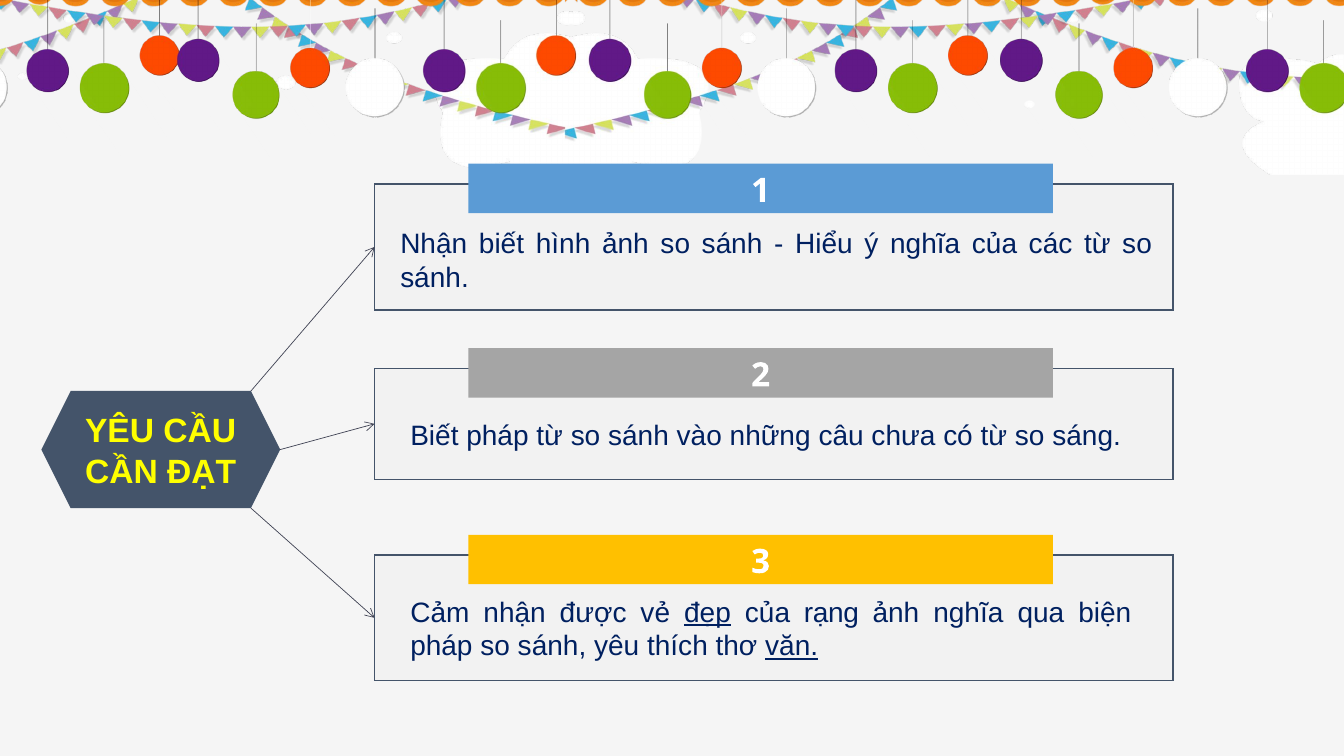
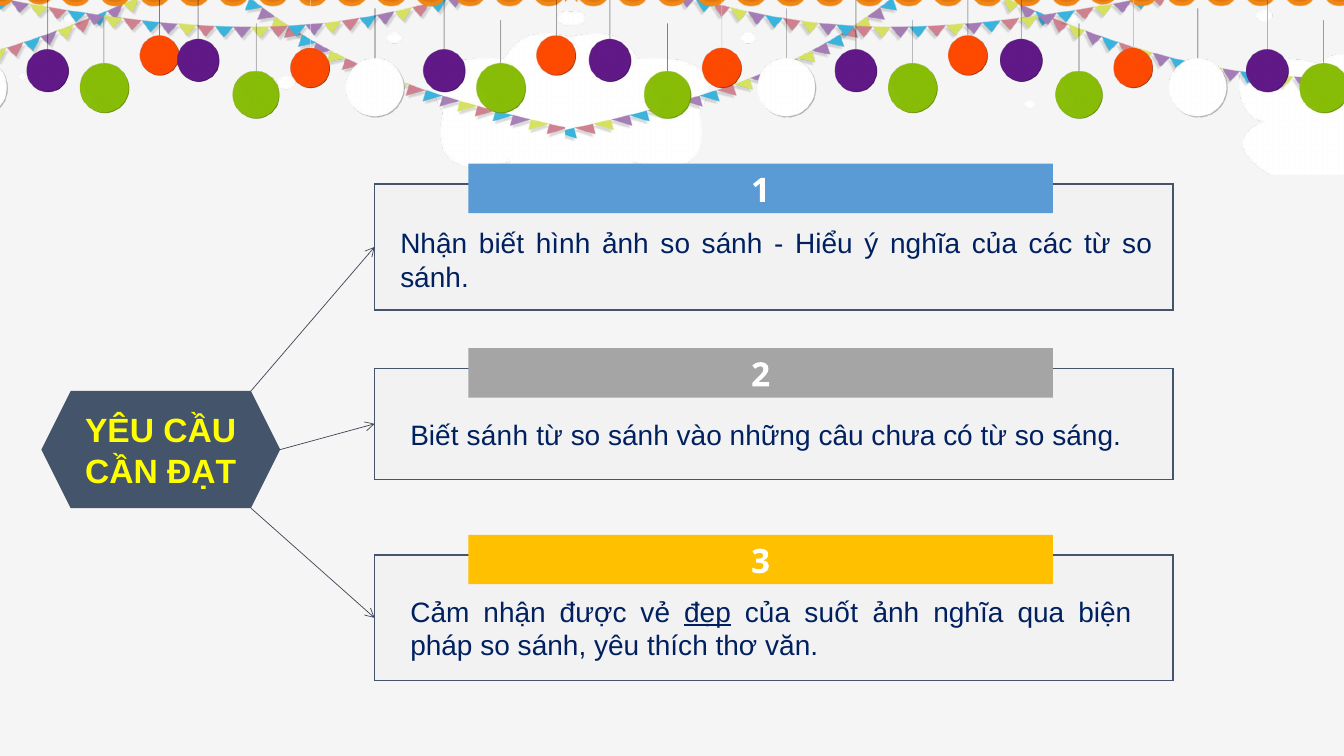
Biết pháp: pháp -> sánh (497, 436)
rạng: rạng -> suốt (831, 613)
văn underline: present -> none (792, 647)
